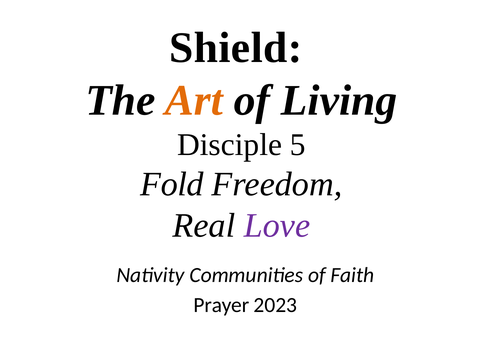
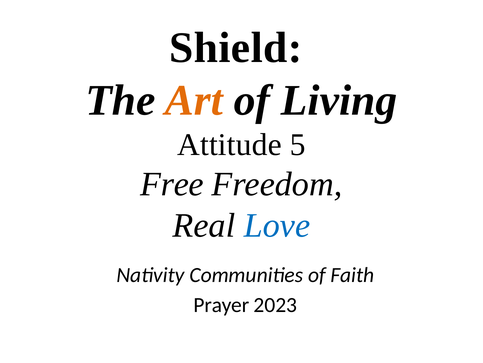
Disciple: Disciple -> Attitude (229, 144)
Fold: Fold -> Free (172, 184)
Love colour: purple -> blue (277, 225)
